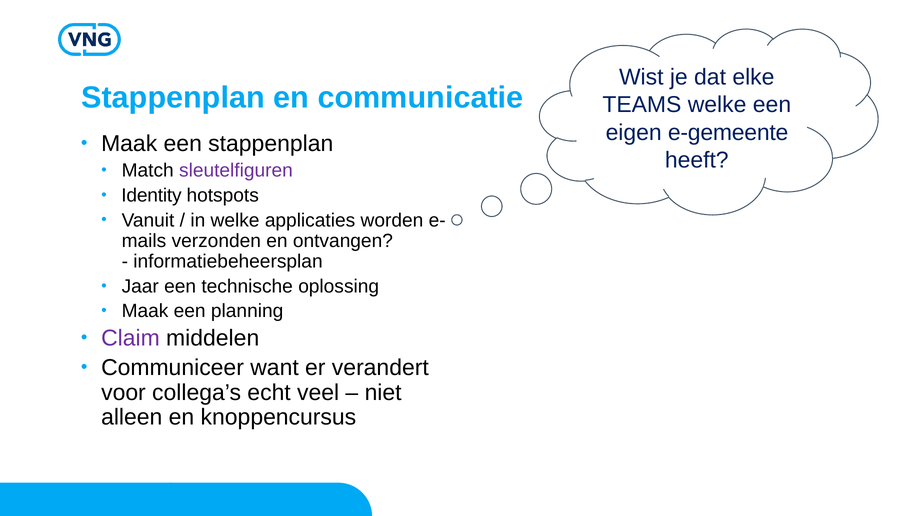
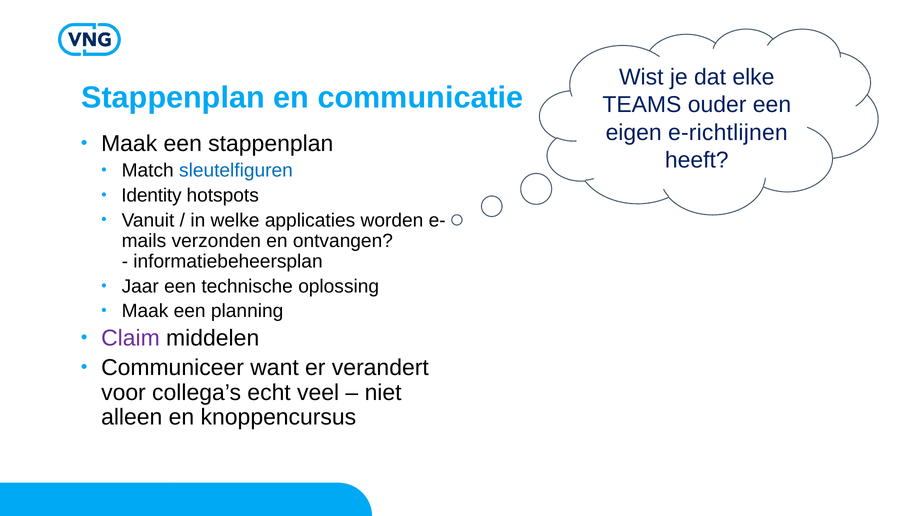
TEAMS welke: welke -> ouder (717, 105)
e-gemeente: e-gemeente -> e-richtlijnen (728, 133)
sleutelfiguren colour: purple -> blue (236, 171)
